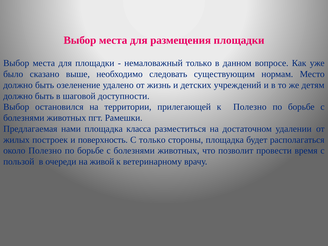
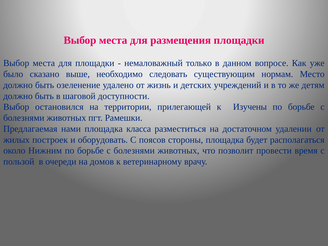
к Полезно: Полезно -> Изучены (250, 107)
поверхность: поверхность -> оборудовать (103, 140)
С только: только -> поясов (152, 140)
около Полезно: Полезно -> Нижним (45, 151)
живой: живой -> домов (102, 162)
